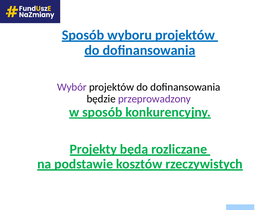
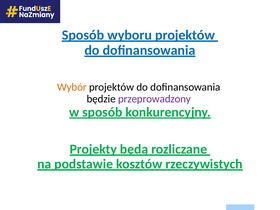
Wybór colour: purple -> orange (72, 87)
